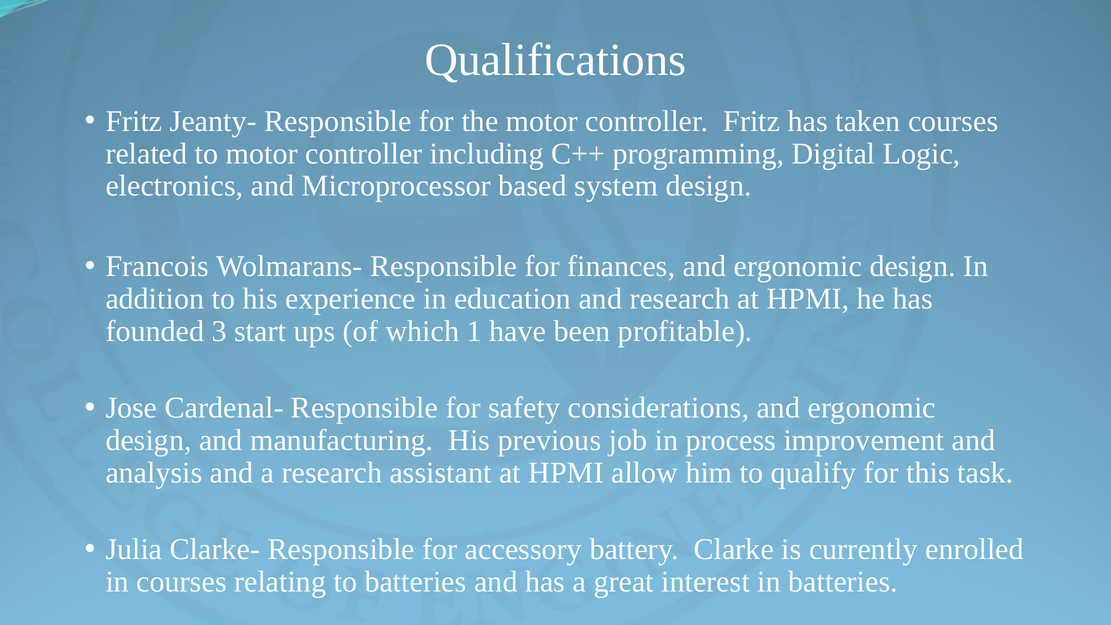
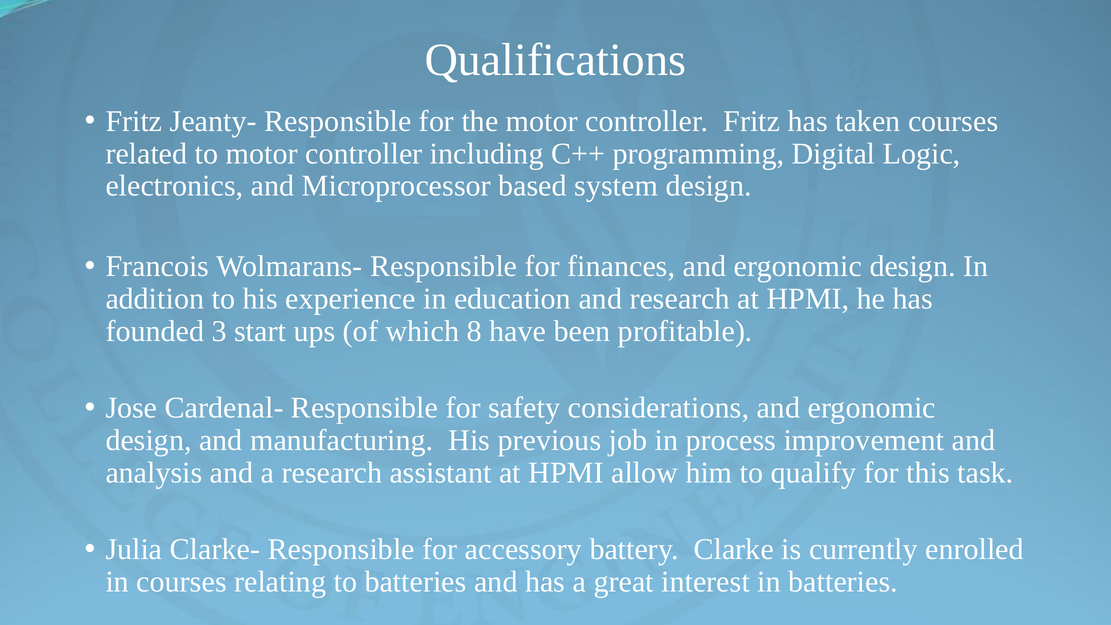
1: 1 -> 8 (474, 331)
